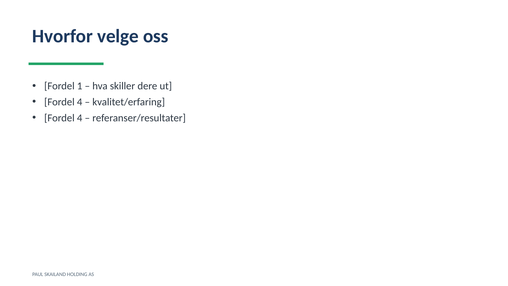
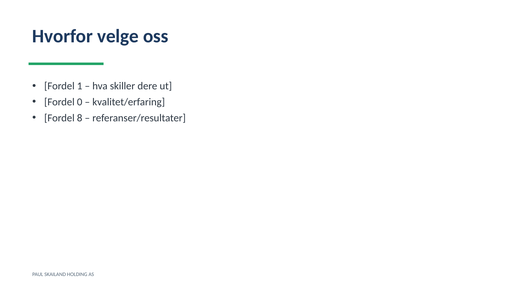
4: 4 -> 0 (80, 102)
4: 4 -> 8 (80, 118)
